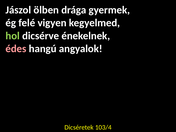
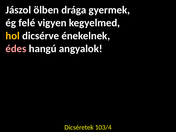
hol colour: light green -> yellow (13, 36)
